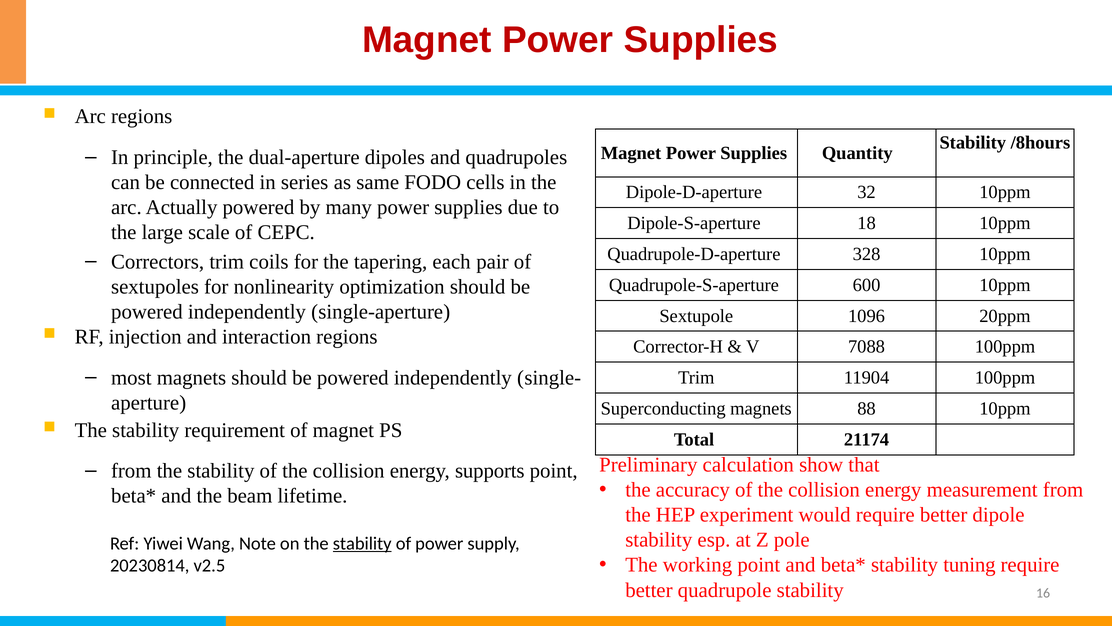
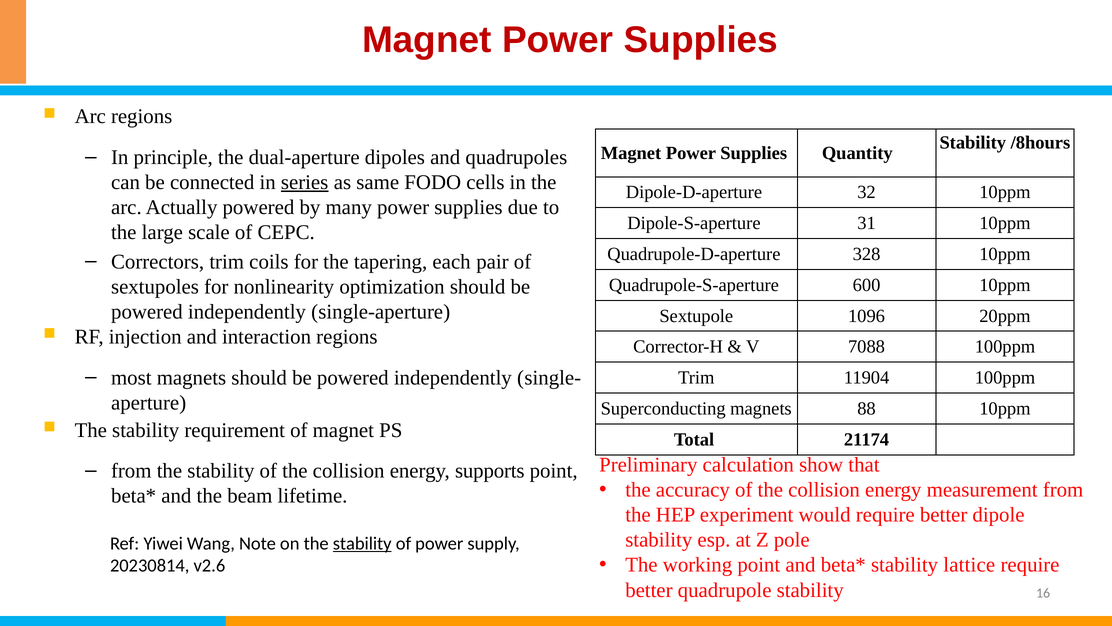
series underline: none -> present (305, 182)
18: 18 -> 31 (867, 223)
tuning: tuning -> lattice (969, 565)
v2.5: v2.5 -> v2.6 (209, 565)
